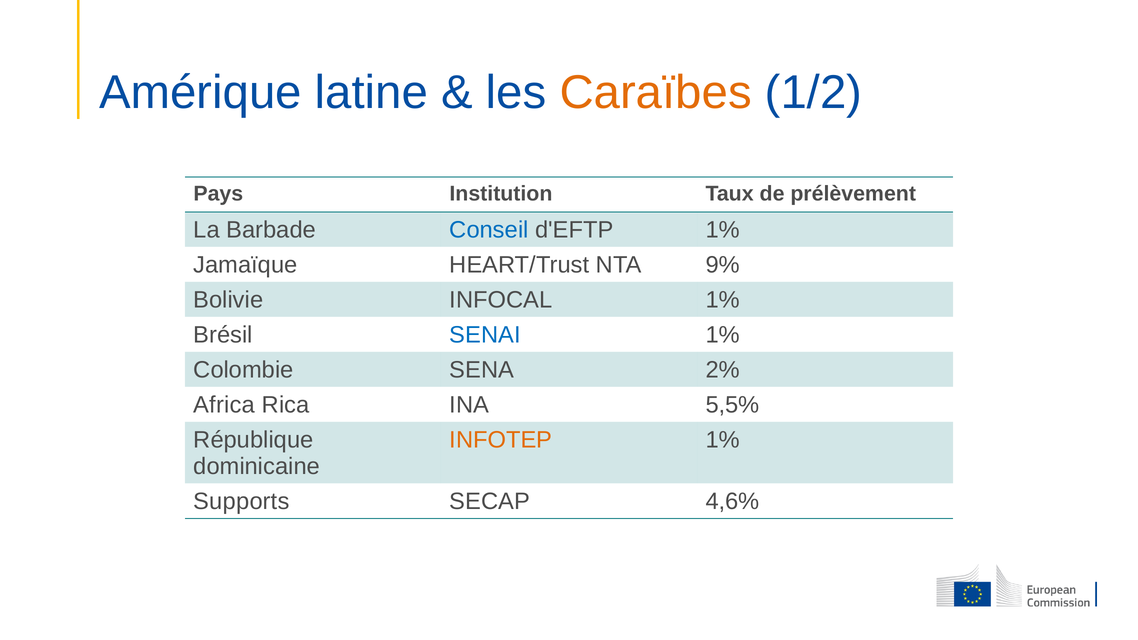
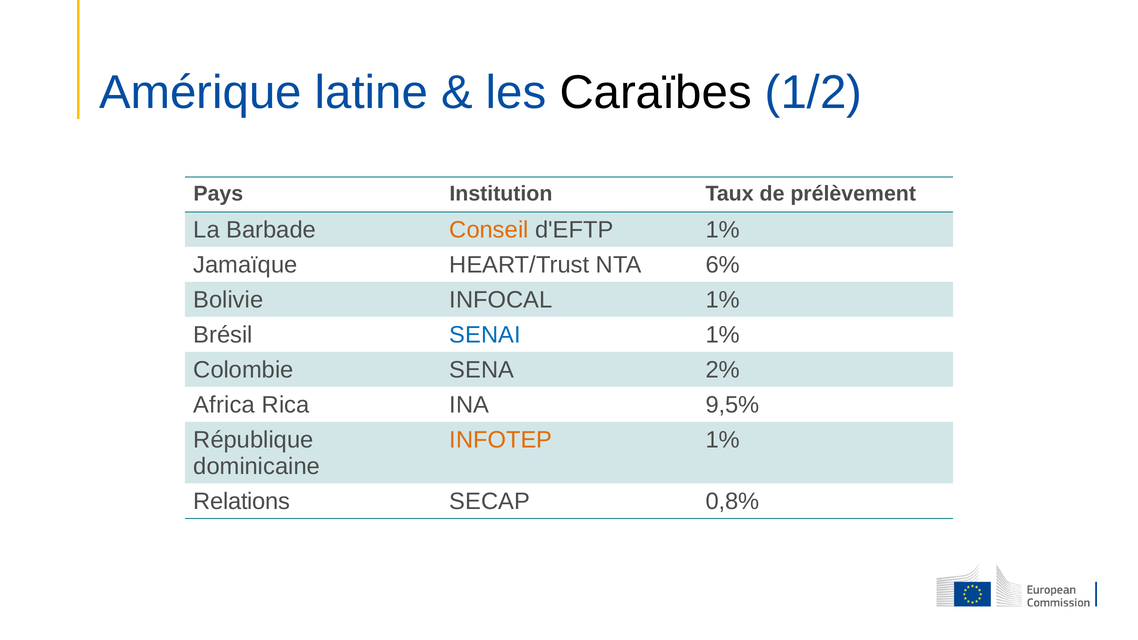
Caraïbes colour: orange -> black (656, 93)
Conseil colour: blue -> orange (489, 230)
9%: 9% -> 6% (723, 265)
5,5%: 5,5% -> 9,5% (733, 405)
Supports: Supports -> Relations (242, 501)
4,6%: 4,6% -> 0,8% (733, 501)
